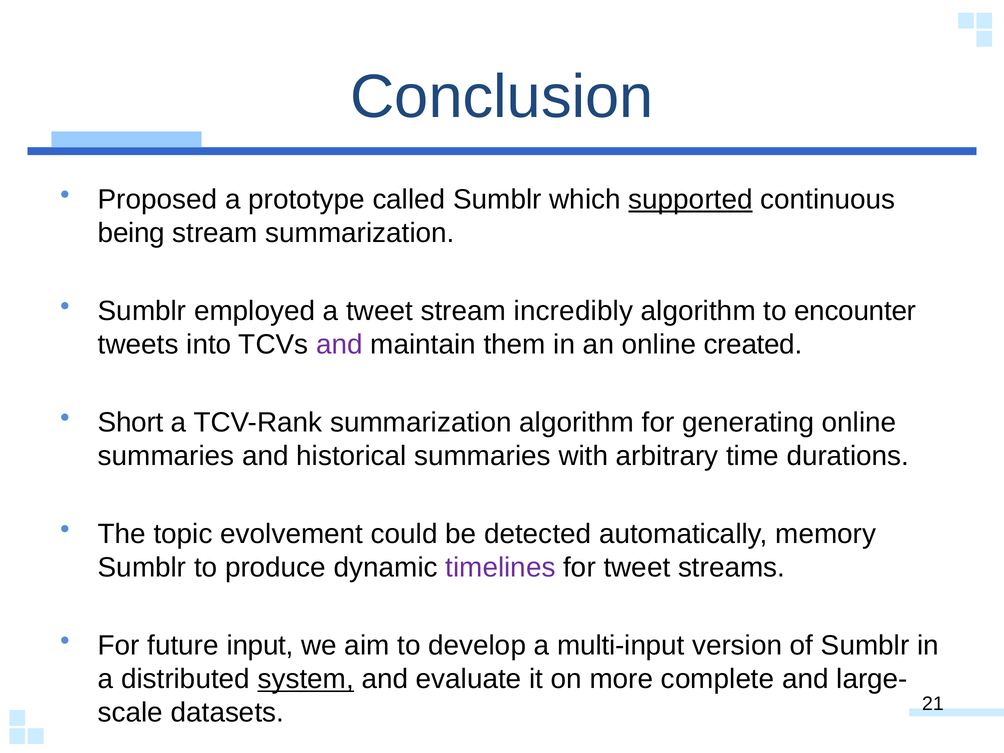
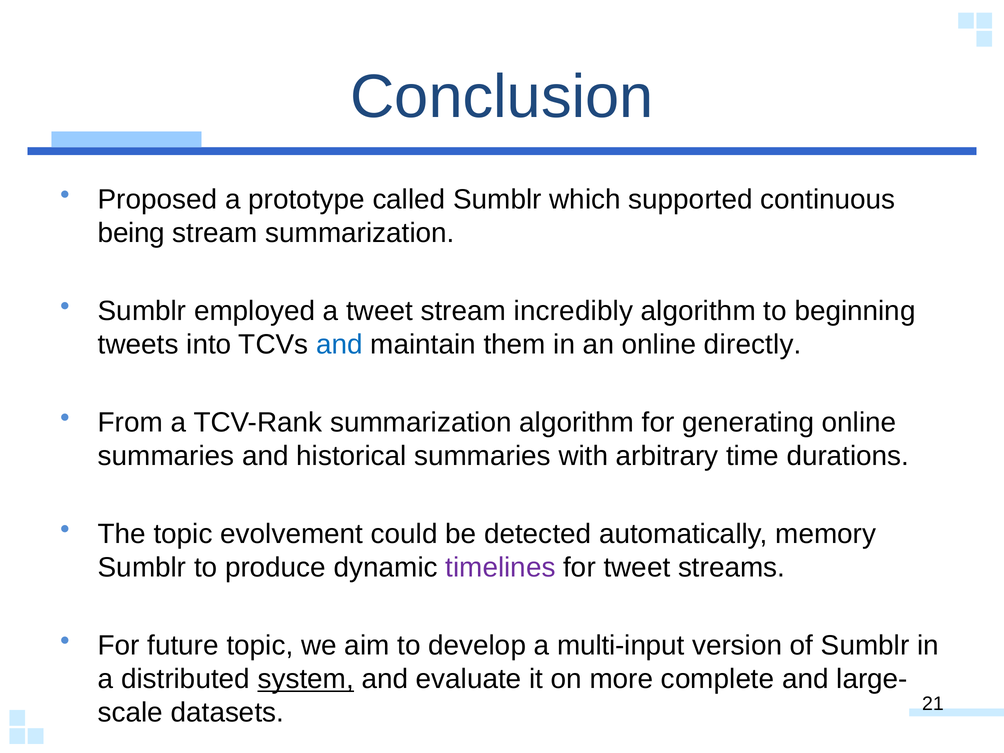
supported underline: present -> none (691, 199)
encounter: encounter -> beginning (855, 311)
and colour: purple -> blue (339, 344)
created: created -> directly (753, 344)
Short: Short -> From (130, 423)
future input: input -> topic (260, 646)
